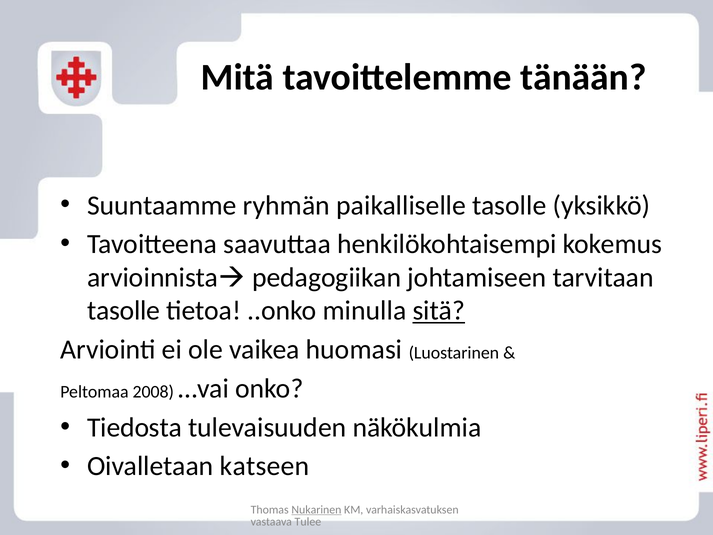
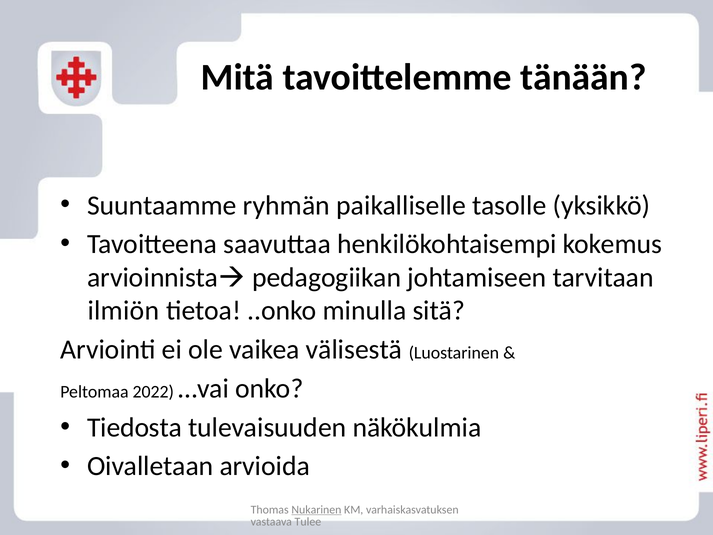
tasolle: tasolle -> ilmiön (123, 311)
sitä underline: present -> none (439, 311)
huomasi: huomasi -> välisestä (354, 350)
2008: 2008 -> 2022 (153, 392)
katseen: katseen -> arvioida (265, 466)
